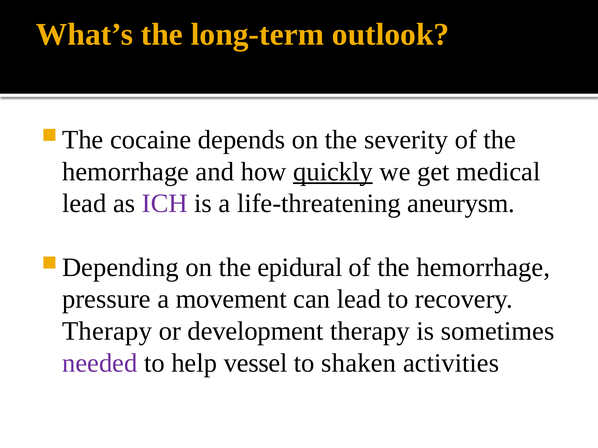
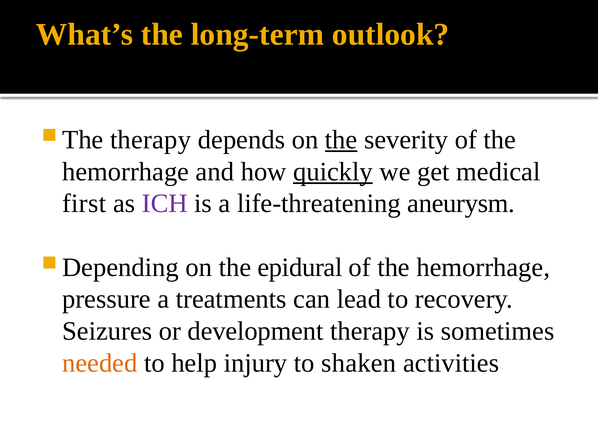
cocaine: cocaine -> therapy (151, 140)
the underline: none -> present (341, 140)
lead: lead -> first (84, 204)
movement: movement -> treatments (231, 300)
Therapy: Therapy -> Seizures (107, 331)
needed colour: purple -> orange (100, 363)
vessel: vessel -> injury (255, 363)
